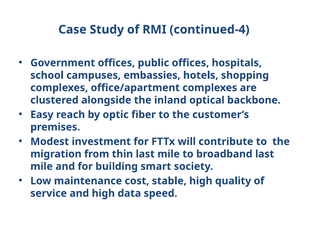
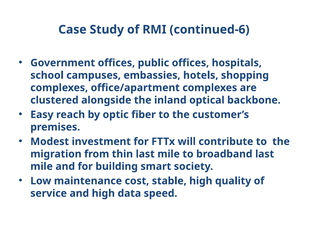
continued-4: continued-4 -> continued-6 (210, 30)
